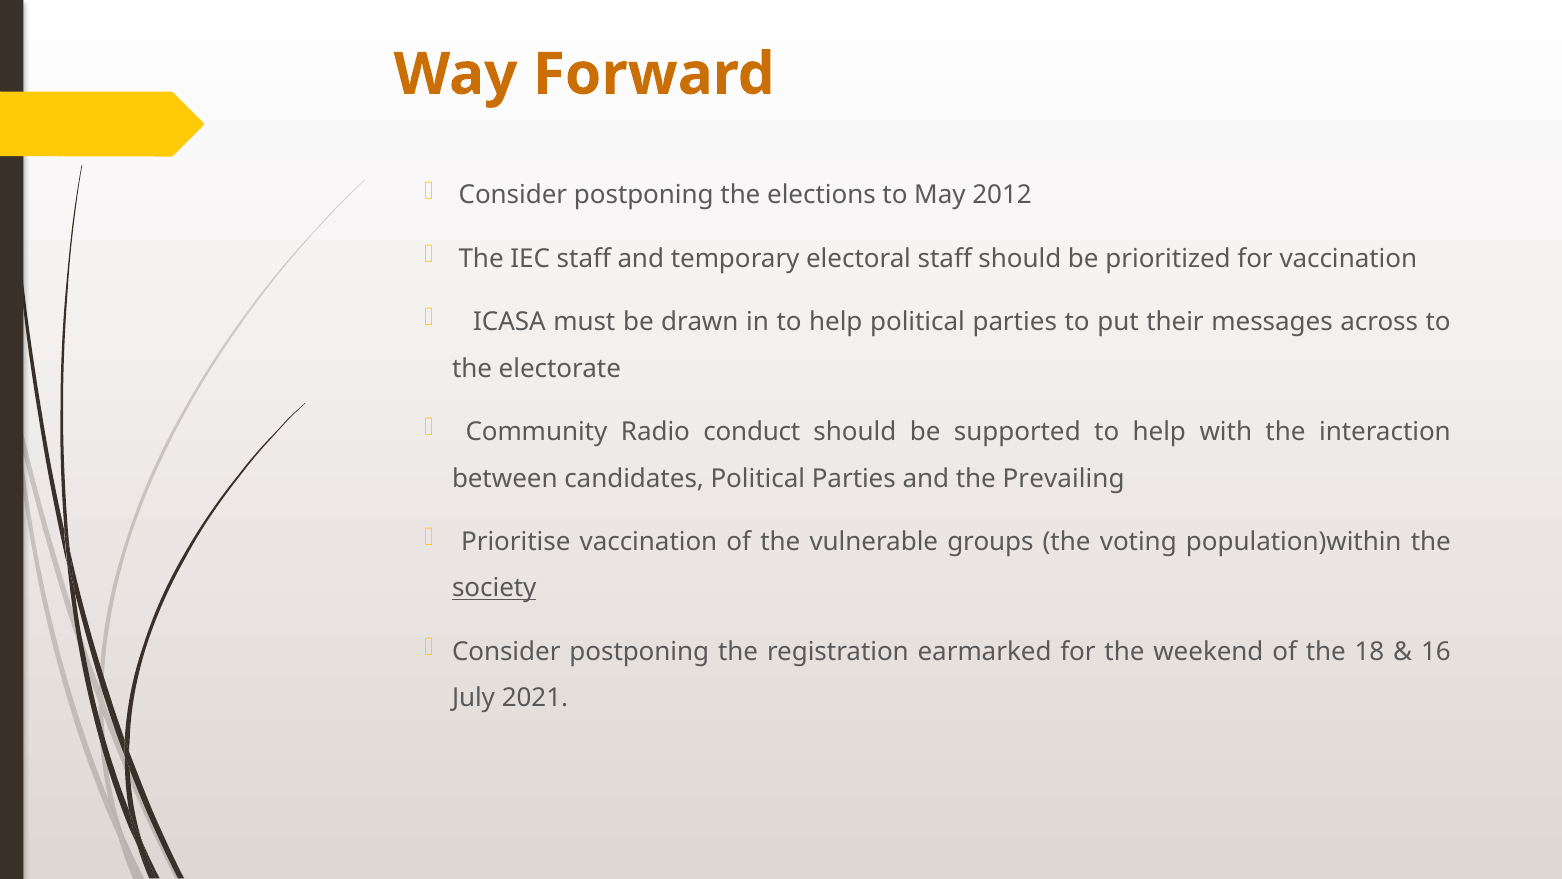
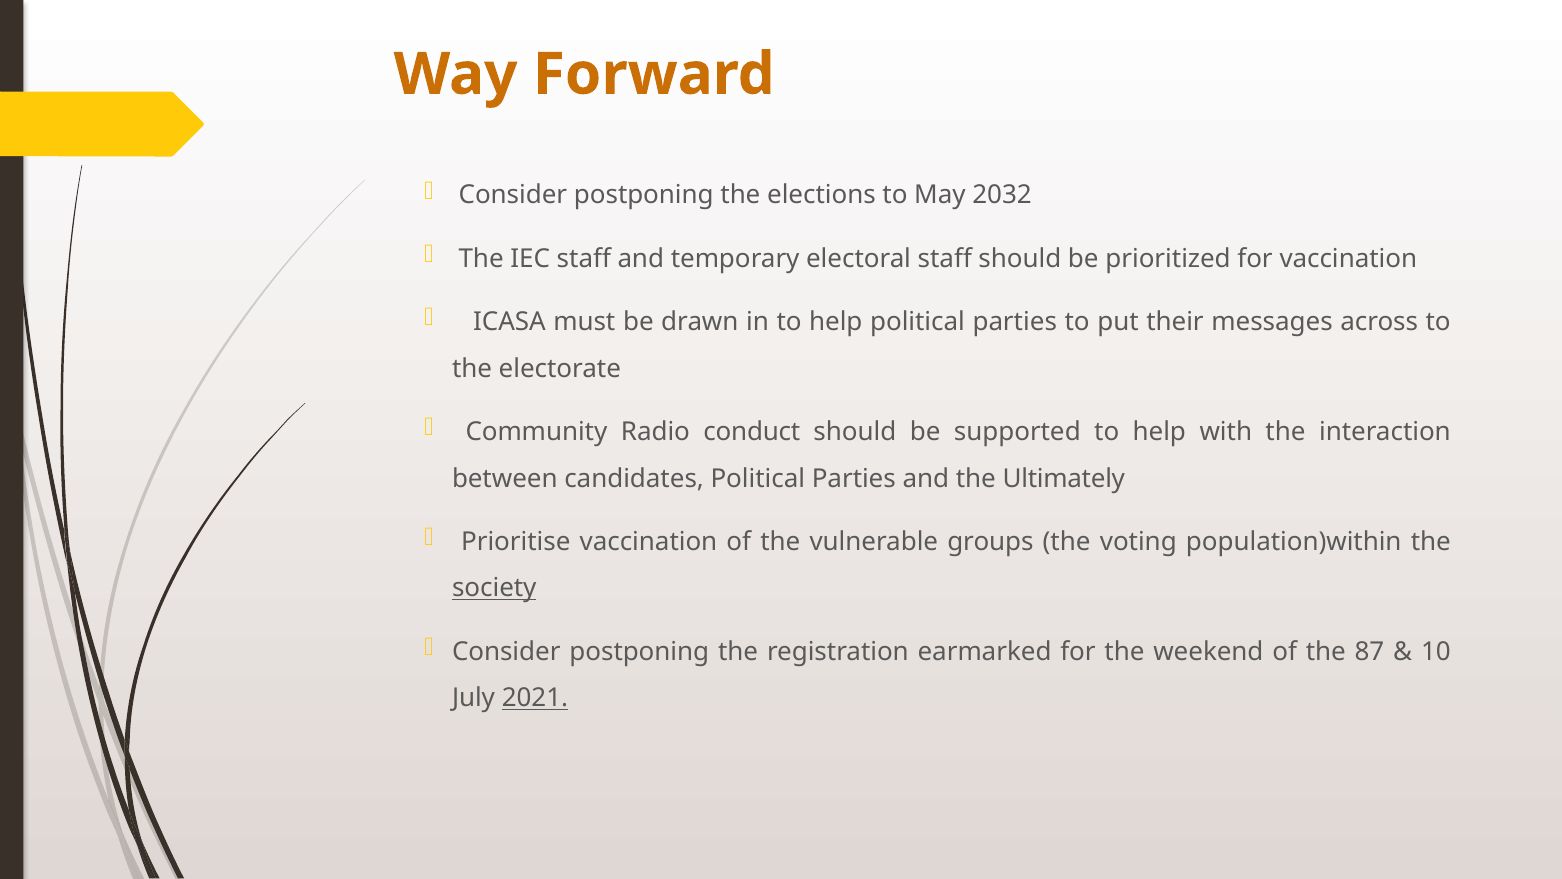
2012: 2012 -> 2032 (1002, 195)
Prevailing: Prevailing -> Ultimately (1064, 478)
18: 18 -> 87 (1369, 651)
16: 16 -> 10 (1436, 651)
2021 underline: none -> present (535, 698)
